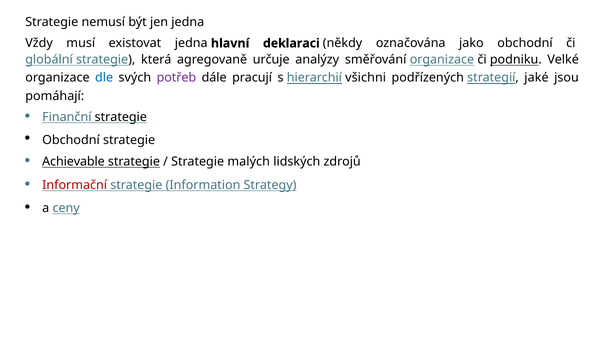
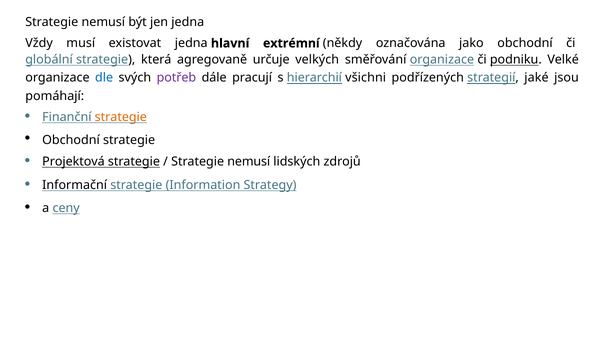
deklaraci: deklaraci -> extrémní (291, 43)
analýzy: analýzy -> velkých (317, 60)
strategie colour: black -> orange (121, 117)
Achievable: Achievable -> Projektová (73, 162)
malých: malých -> nemusí (249, 162)
Informační colour: red -> black (75, 185)
